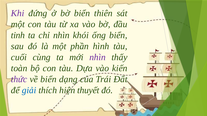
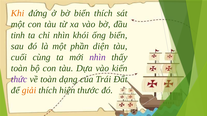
Khi colour: purple -> orange (18, 13)
biển thiên: thiên -> thích (103, 13)
hình: hình -> diện (101, 46)
về biển: biển -> toàn (49, 79)
giải colour: blue -> orange (29, 91)
thuyết: thuyết -> thước (88, 91)
